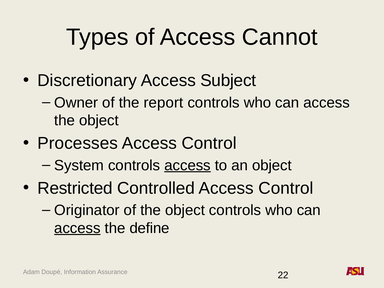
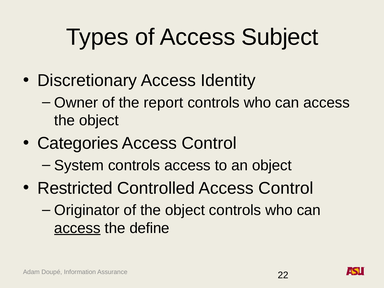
Cannot: Cannot -> Subject (280, 37)
Subject: Subject -> Identity (228, 81)
Processes: Processes -> Categories (78, 143)
access underline: present -> none (188, 165)
